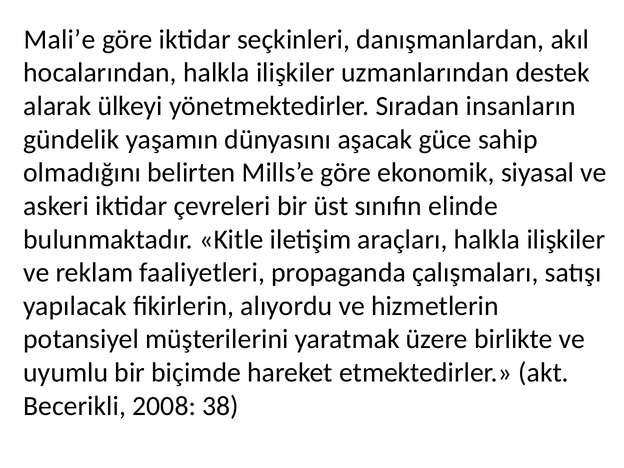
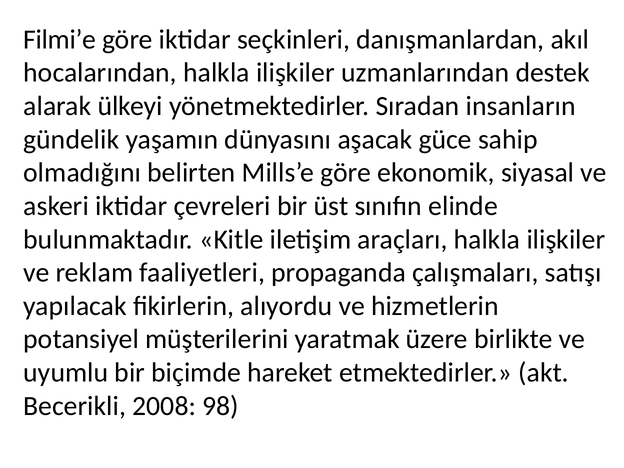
Mali’e: Mali’e -> Filmi’e (60, 40)
38: 38 -> 98 (221, 406)
